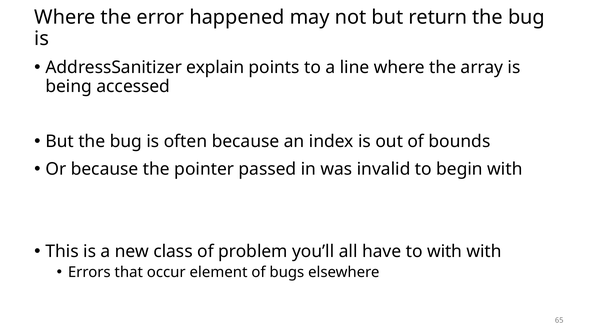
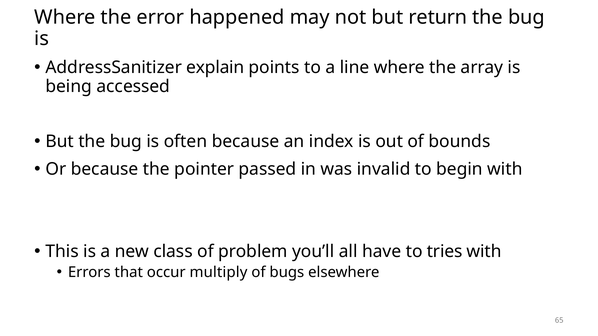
to with: with -> tries (445, 252)
element: element -> multiply (218, 272)
